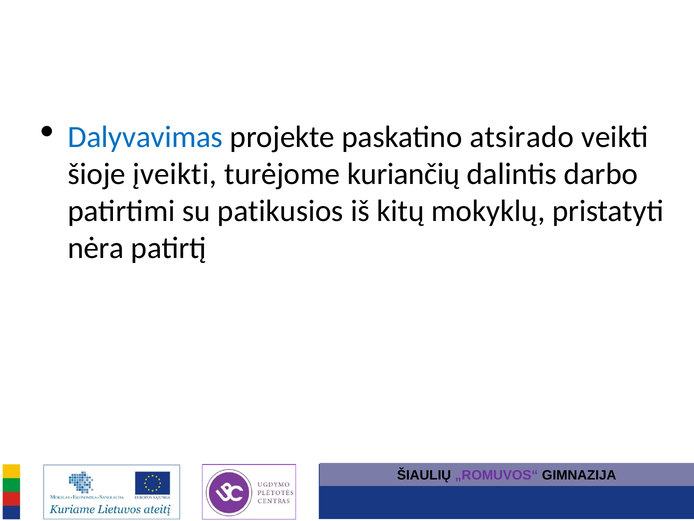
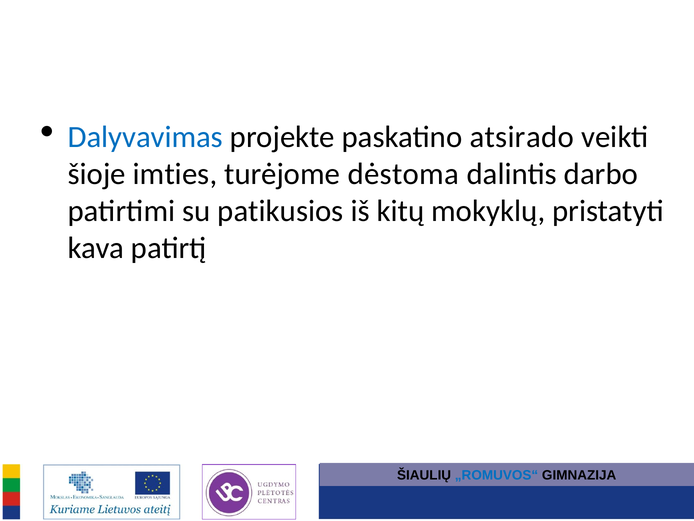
įveikti: įveikti -> imties (175, 174)
kuriančių: kuriančių -> dėstoma (403, 174)
nėra: nėra -> kava (96, 248)
„ROMUVOS“ colour: purple -> blue (497, 475)
